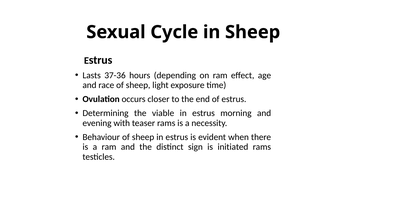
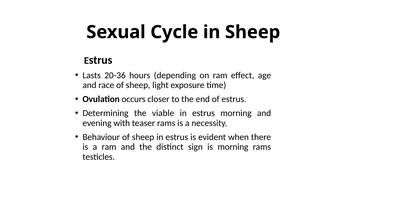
37-36: 37-36 -> 20-36 (115, 75)
is initiated: initiated -> morning (233, 147)
